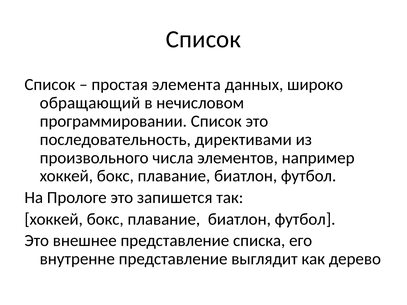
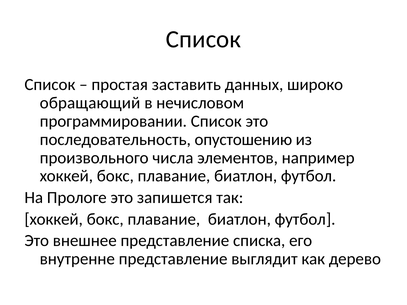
элемента: элемента -> заставить (186, 85)
директивами: директивами -> опустошению (243, 140)
